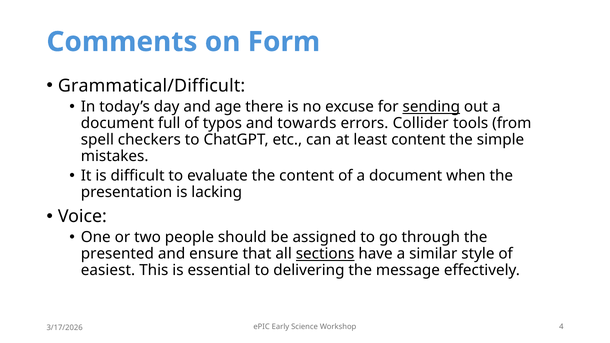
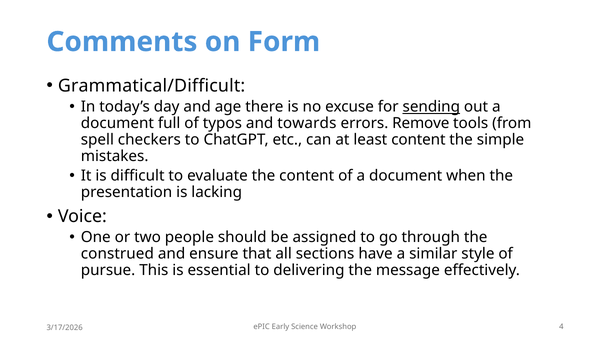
Collider: Collider -> Remove (421, 123)
presented: presented -> construed (117, 254)
sections underline: present -> none (325, 254)
easiest: easiest -> pursue (108, 270)
